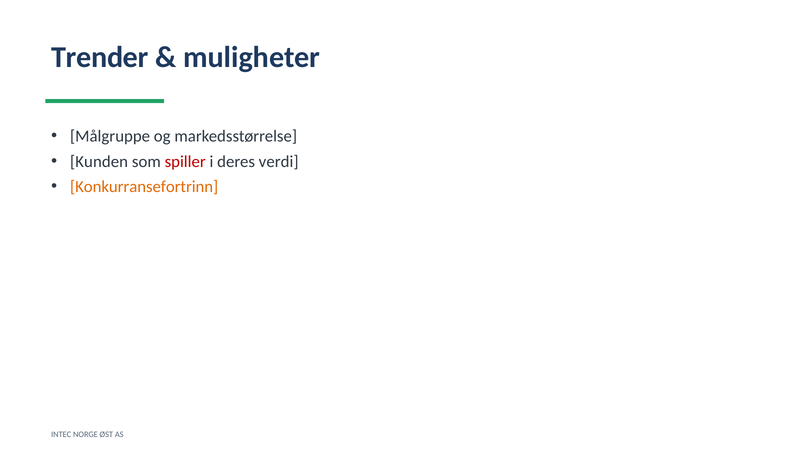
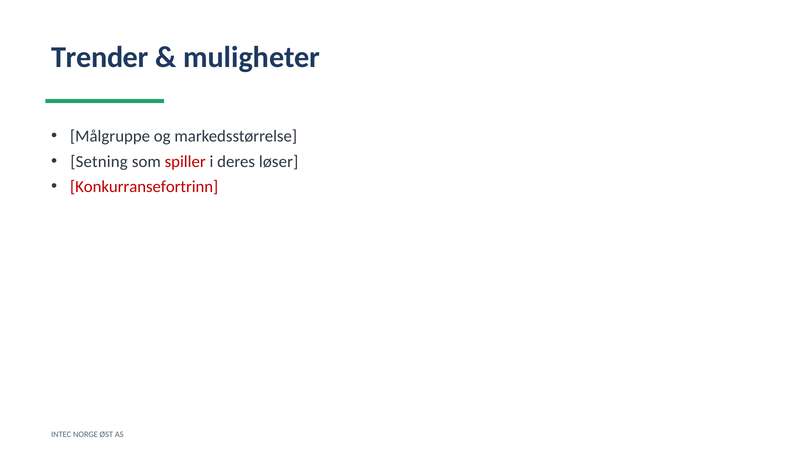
Kunden: Kunden -> Setning (99, 162)
verdi: verdi -> løser (279, 162)
Konkurransefortrinn colour: orange -> red (144, 187)
